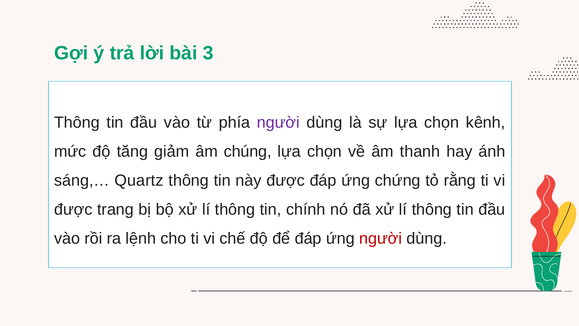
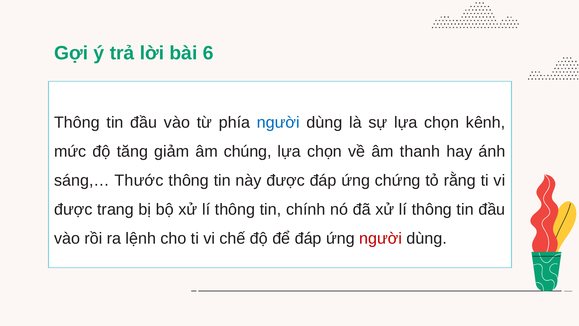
3: 3 -> 6 (208, 53)
người colour: purple -> blue (278, 122)
Quartz: Quartz -> Thước (139, 180)
